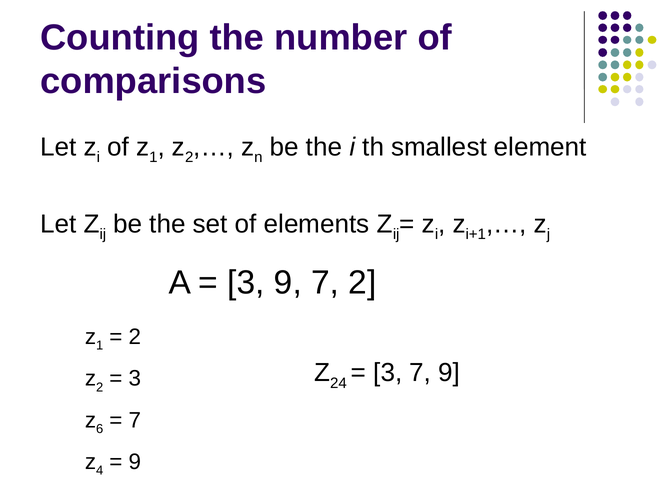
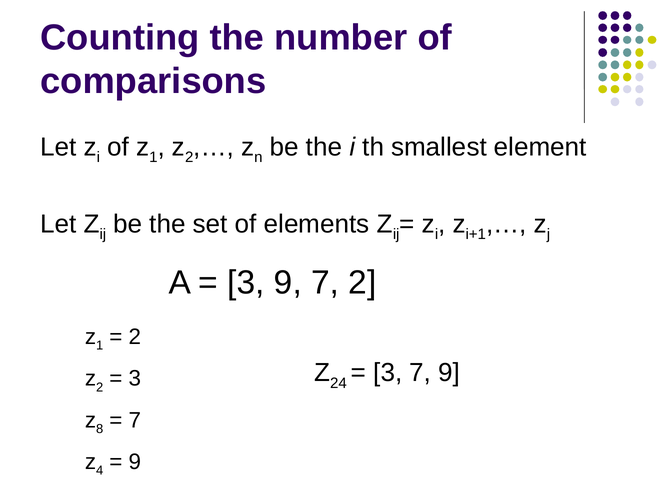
6: 6 -> 8 (100, 429)
